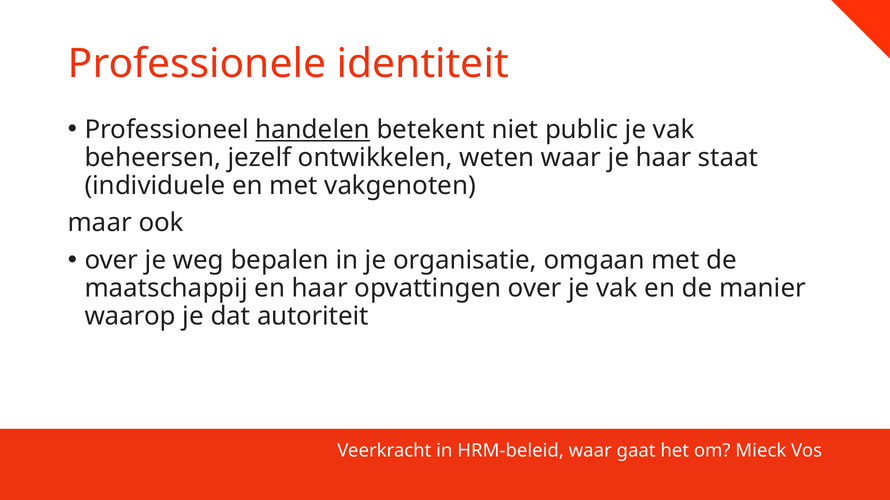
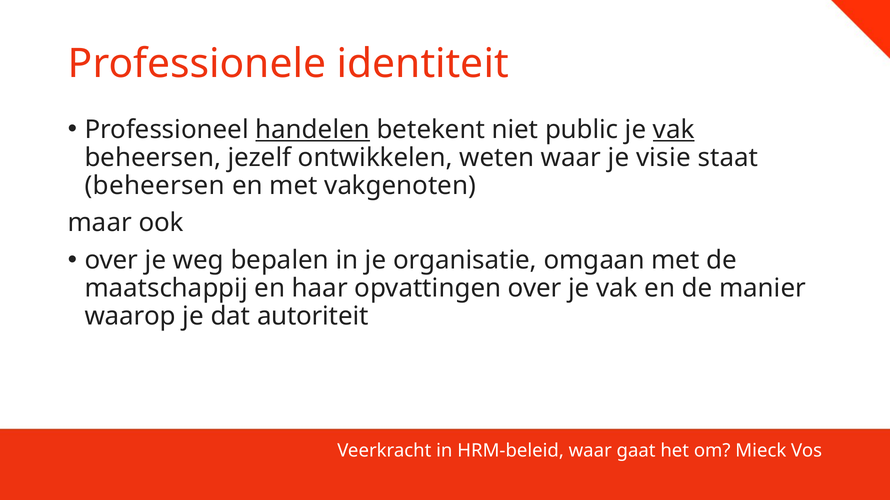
vak underline: none -> present (674, 130)
je haar: haar -> visie (663, 158)
individuele: individuele -> beheersen (155, 186)
